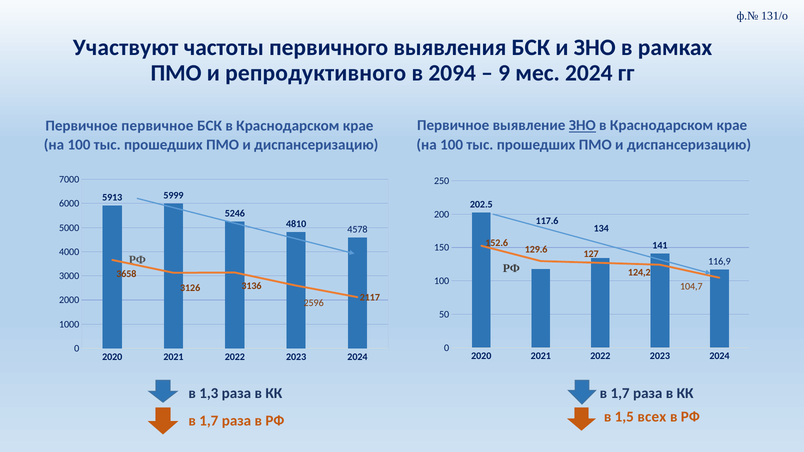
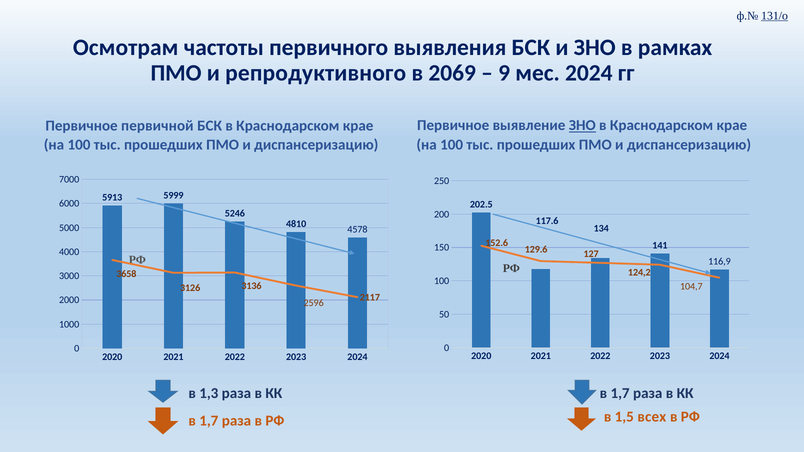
131/о underline: none -> present (775, 16)
Участвуют: Участвуют -> Осмотрам (126, 48)
2094: 2094 -> 2069 (452, 73)
Первичное первичное: первичное -> первичной (157, 126)
